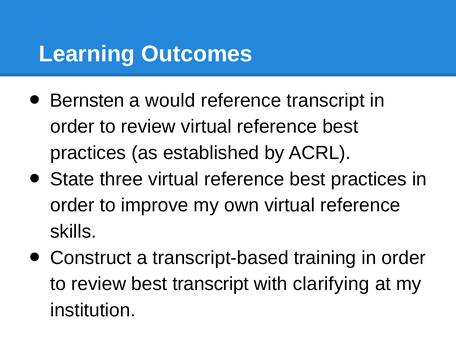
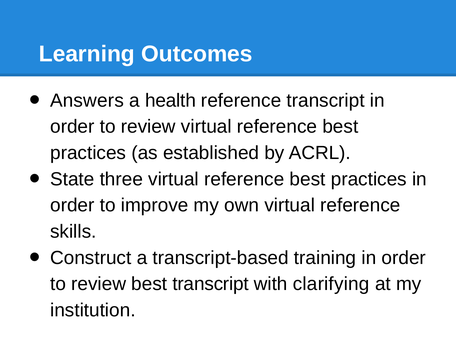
Bernsten: Bernsten -> Answers (87, 100)
would: would -> health (170, 100)
